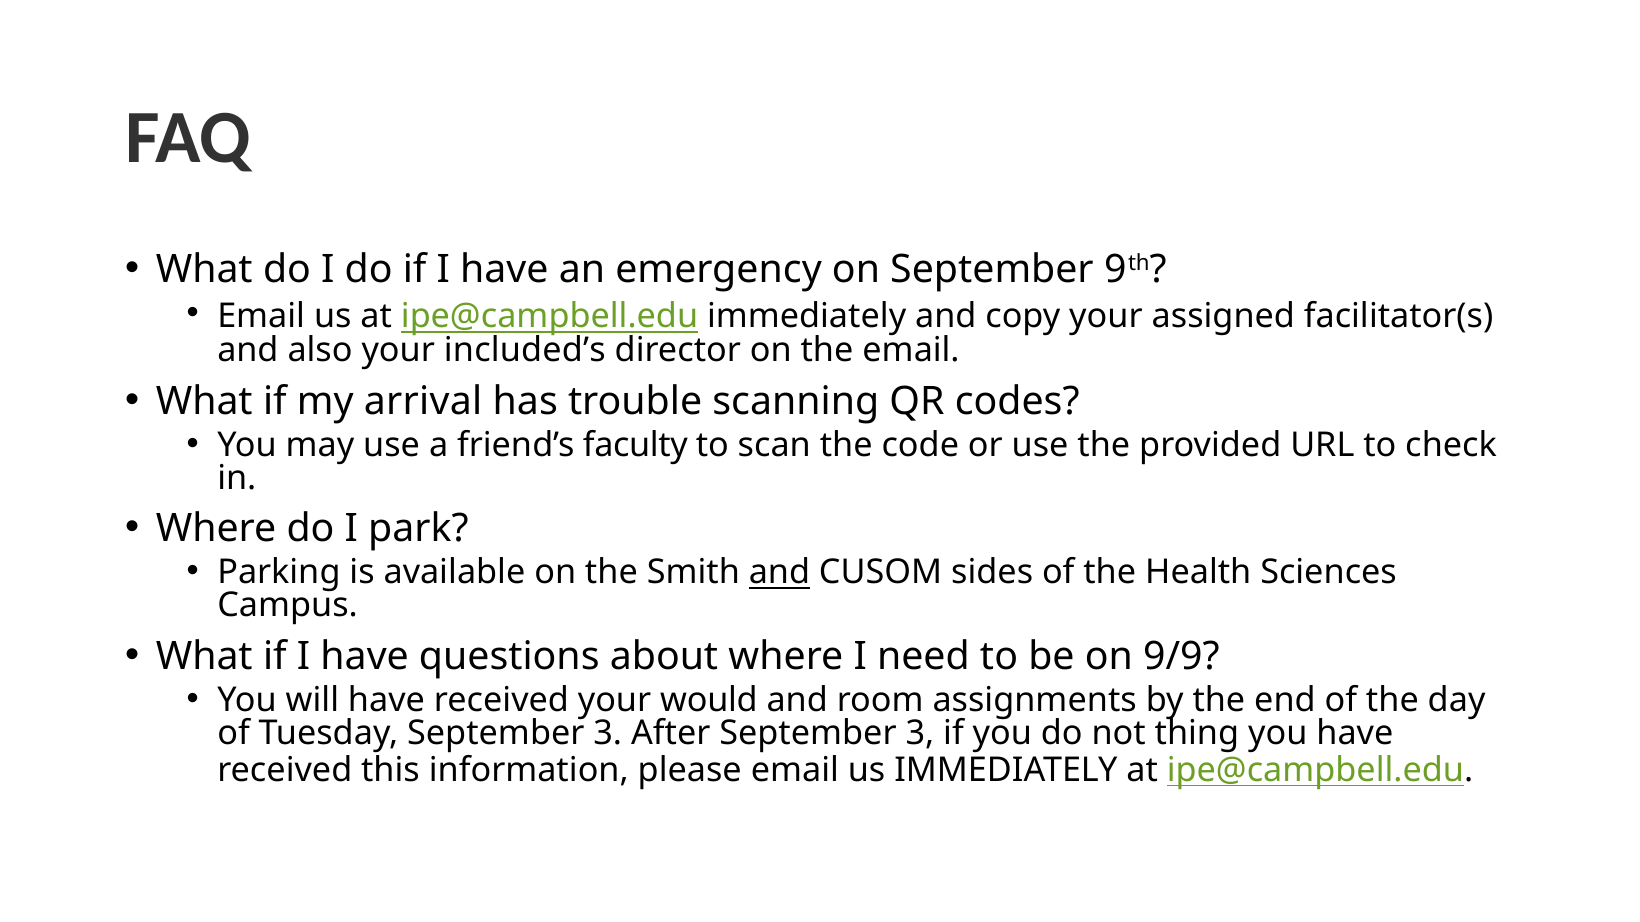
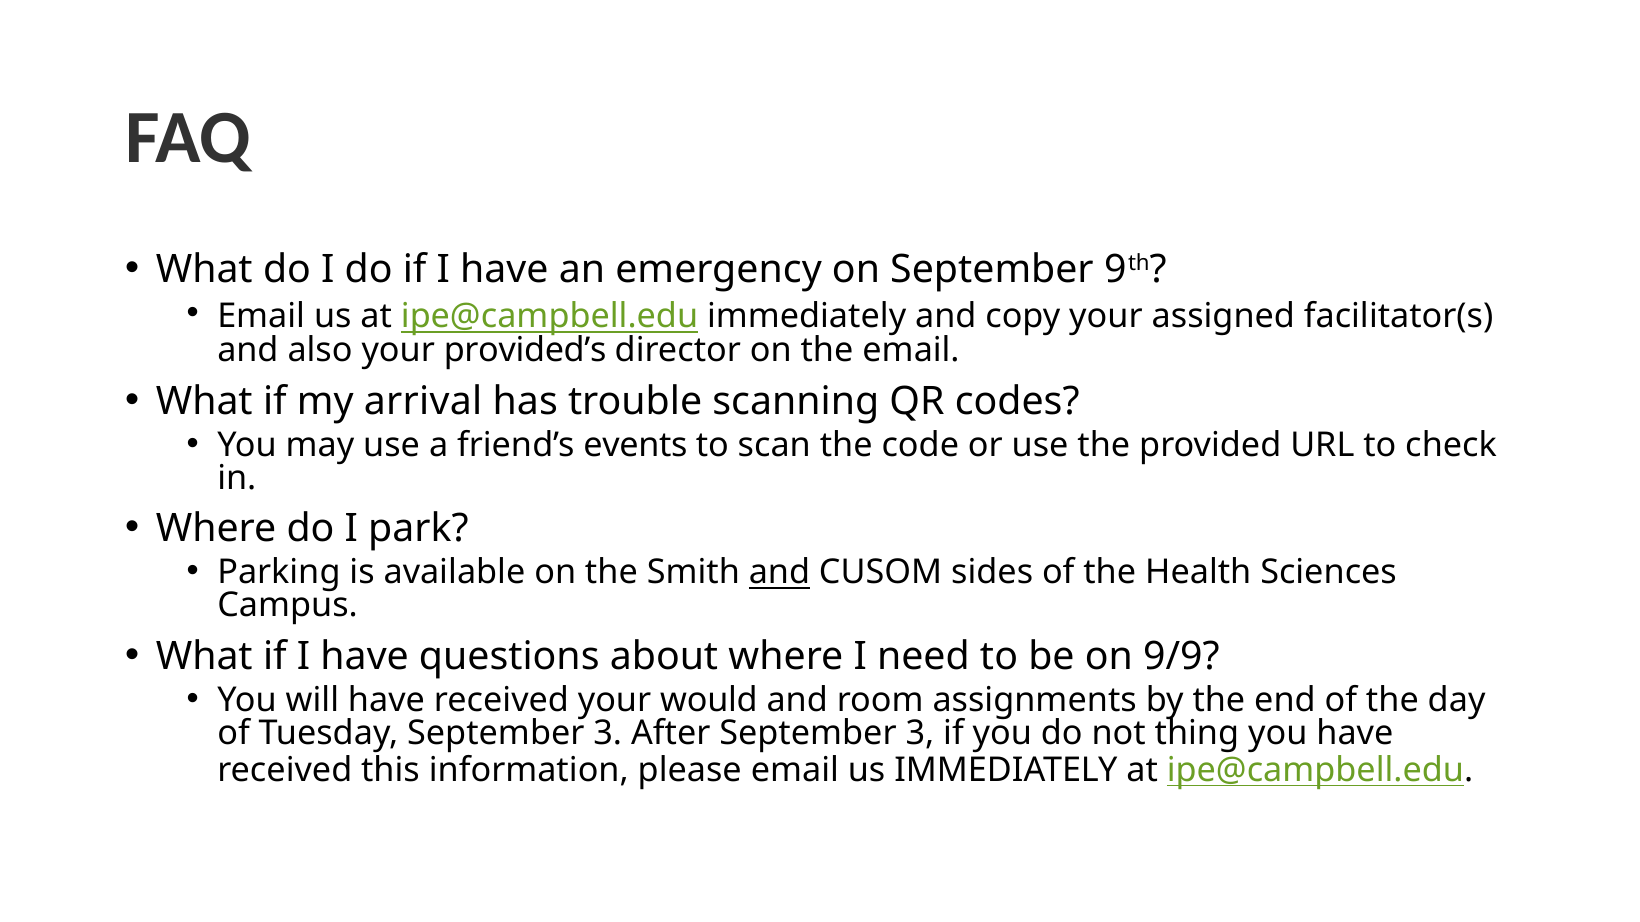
included’s: included’s -> provided’s (525, 351)
faculty: faculty -> events (635, 445)
